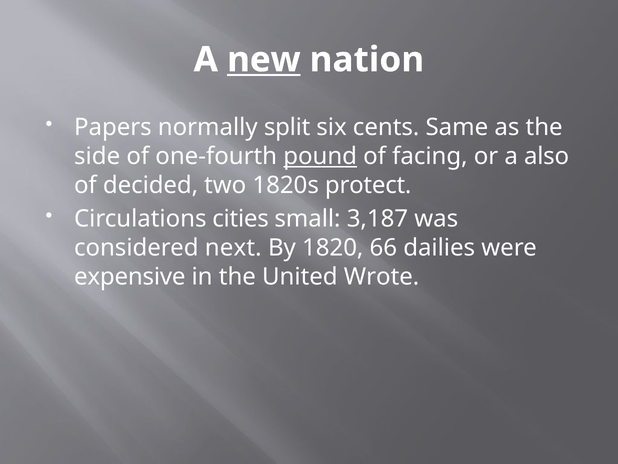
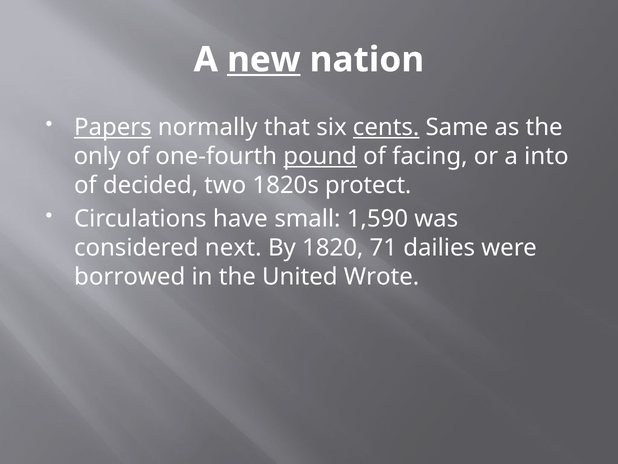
Papers underline: none -> present (113, 127)
split: split -> that (287, 127)
cents underline: none -> present (386, 127)
side: side -> only (97, 156)
also: also -> into (546, 156)
cities: cities -> have (240, 219)
3,187: 3,187 -> 1,590 (377, 219)
66: 66 -> 71 (383, 248)
expensive: expensive -> borrowed (130, 276)
